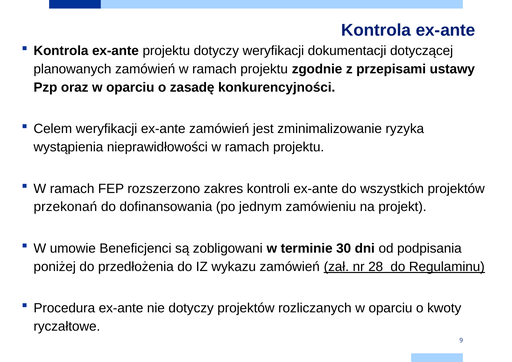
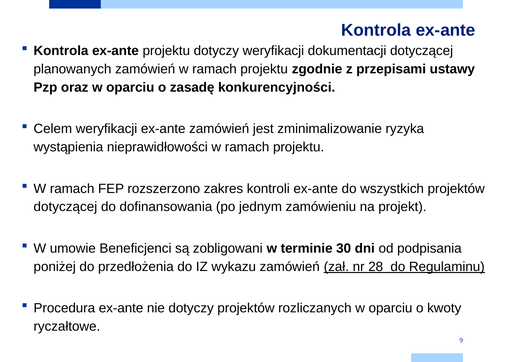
przekonań: przekonań -> dotyczącej (65, 207)
